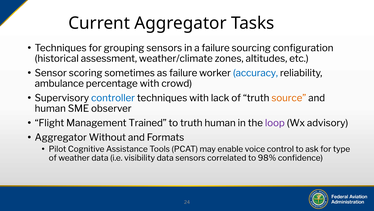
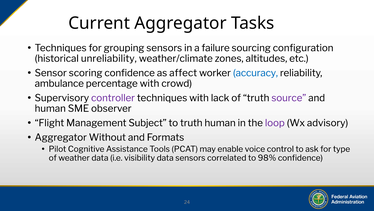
assessment: assessment -> unreliability (109, 58)
scoring sometimes: sometimes -> confidence (130, 73)
as failure: failure -> affect (183, 73)
controller colour: blue -> purple (113, 98)
source colour: orange -> purple (289, 98)
Trained: Trained -> Subject (148, 123)
